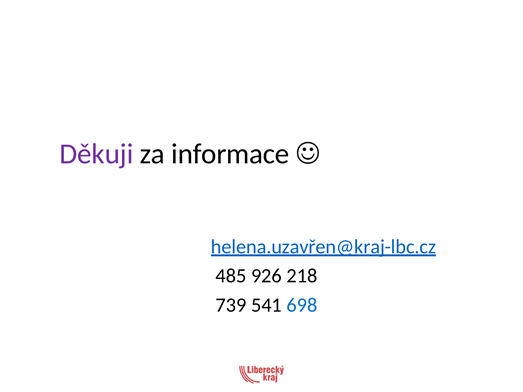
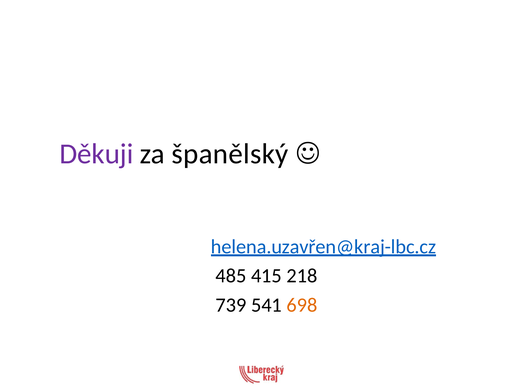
informace: informace -> španělský (230, 154)
926: 926 -> 415 (266, 276)
698 colour: blue -> orange (302, 305)
